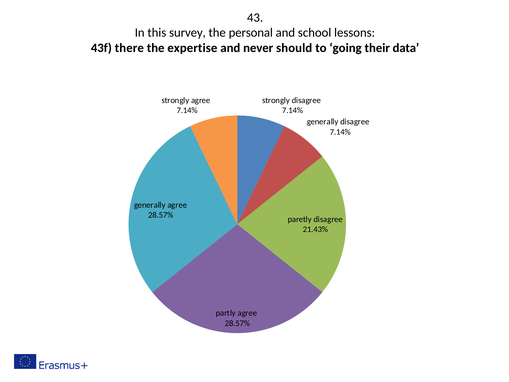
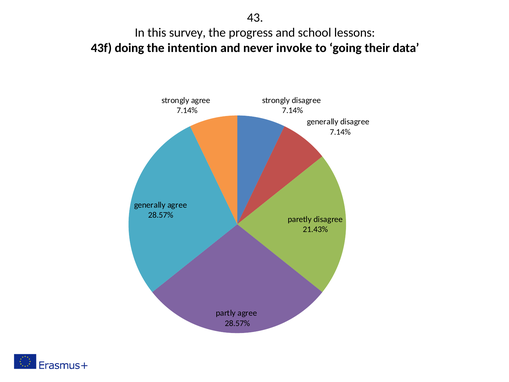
personal: personal -> progress (251, 33)
there: there -> doing (129, 48)
expertise: expertise -> intention (192, 48)
should: should -> invoke (294, 48)
